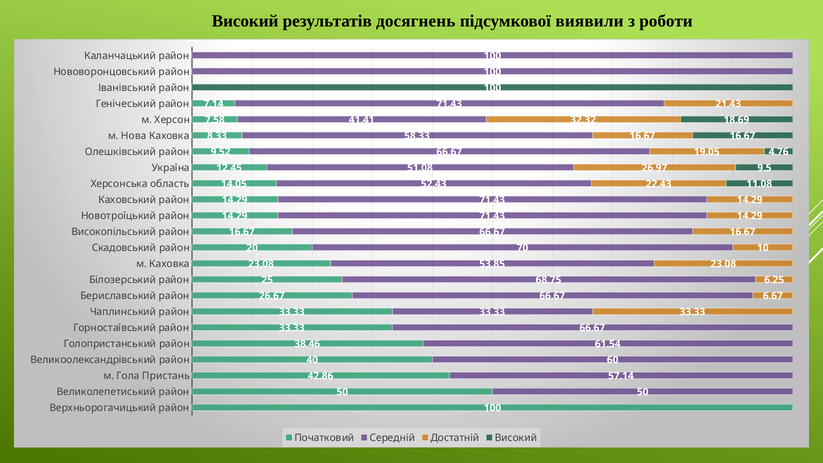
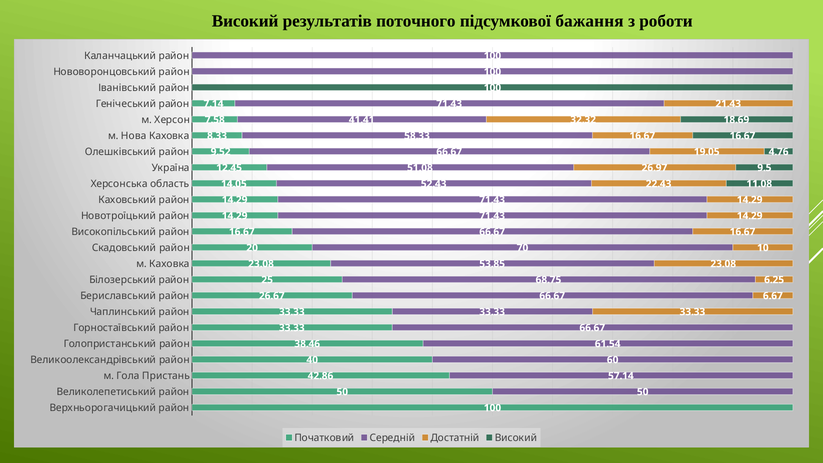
досягнень: досягнень -> поточного (416, 21)
виявили: виявили -> бажання (590, 21)
